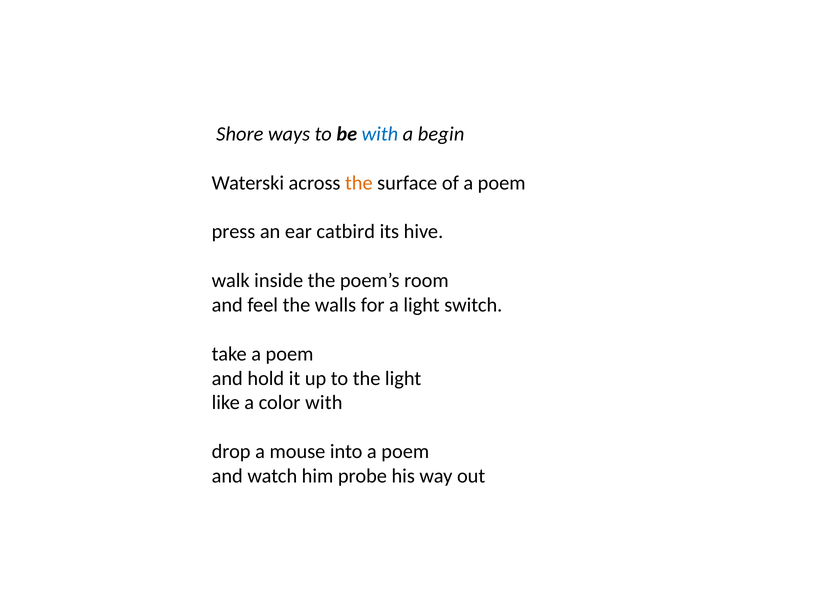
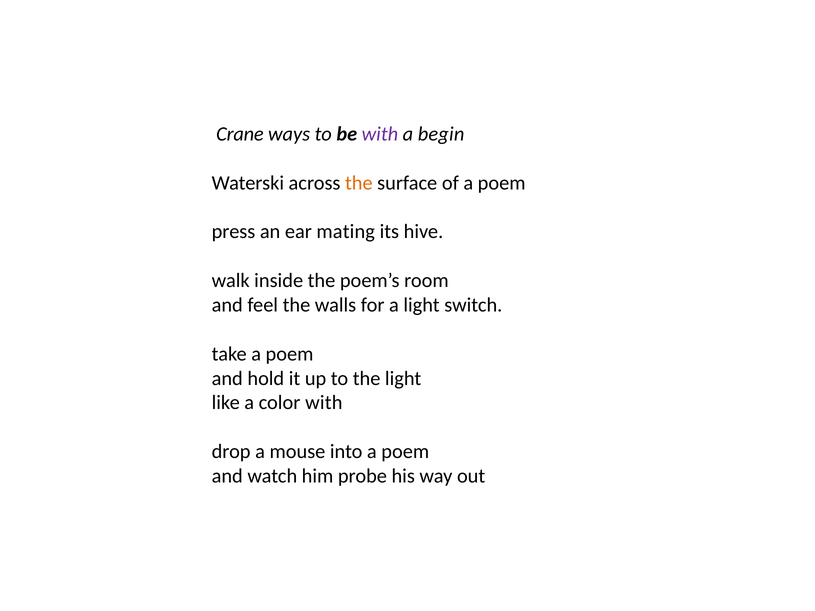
Shore: Shore -> Crane (240, 134)
with colour: blue -> purple (380, 134)
catbird: catbird -> mating (346, 232)
